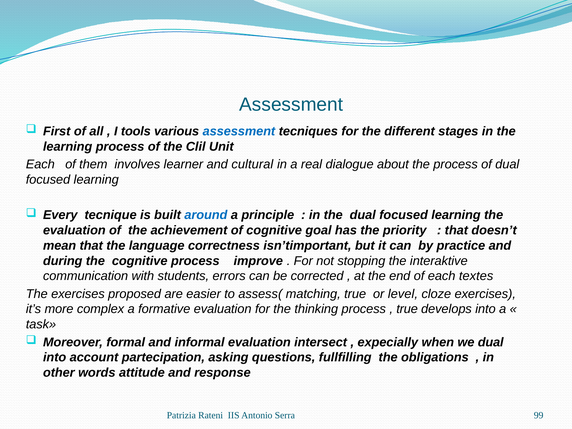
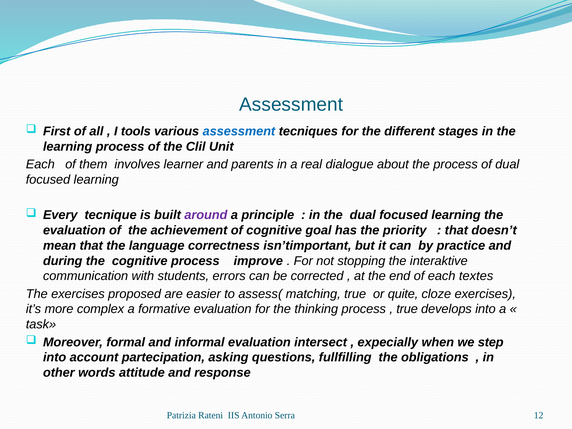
cultural: cultural -> parents (252, 164)
around colour: blue -> purple (206, 215)
level: level -> quite (403, 294)
we dual: dual -> step (491, 342)
99: 99 -> 12 (539, 415)
